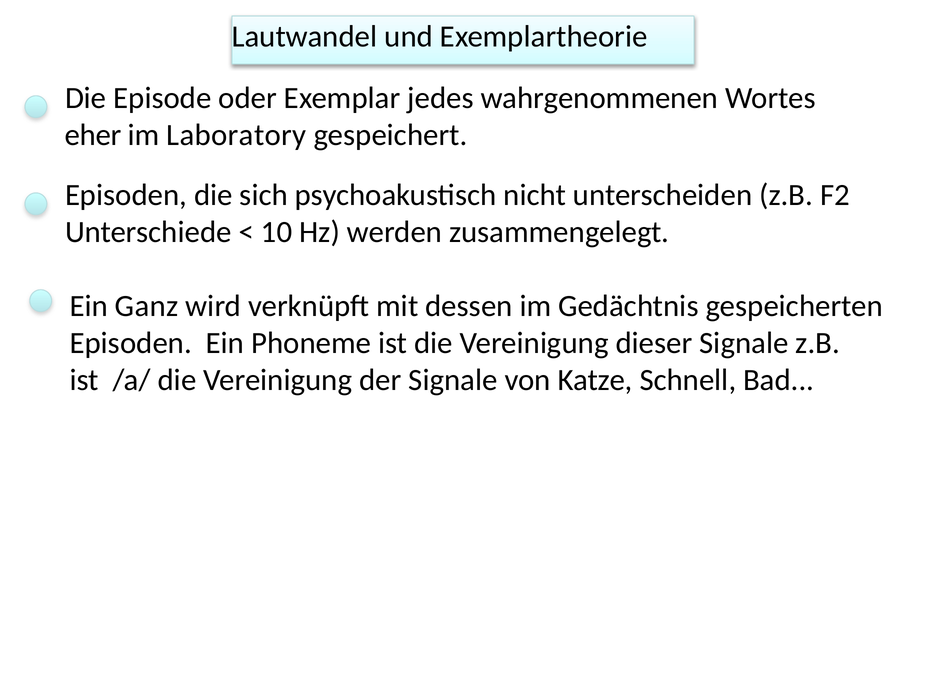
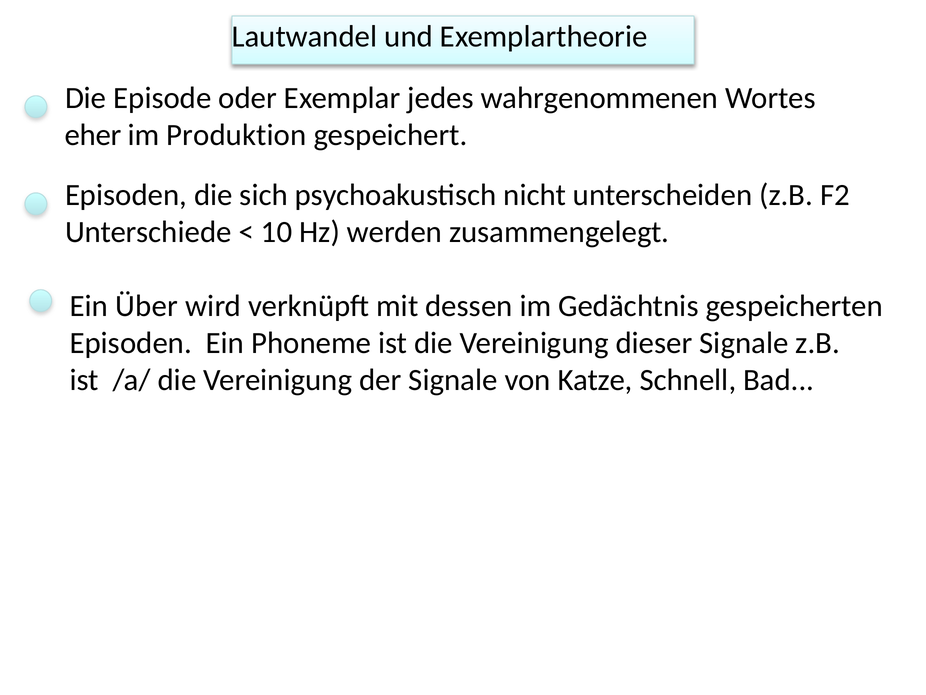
Laboratory: Laboratory -> Produktion (236, 135)
Ganz: Ganz -> Über (147, 306)
